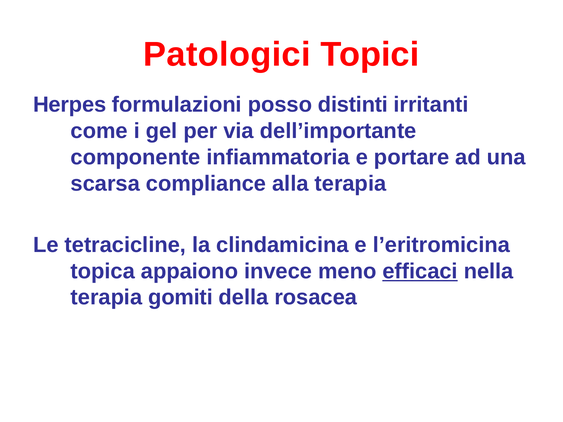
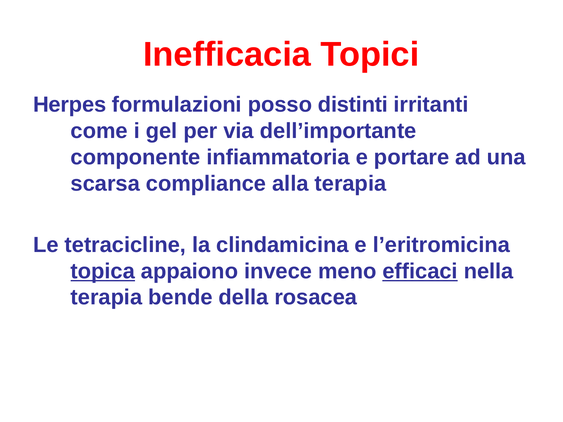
Patologici: Patologici -> Inefficacia (227, 55)
topica underline: none -> present (103, 271)
gomiti: gomiti -> bende (180, 298)
